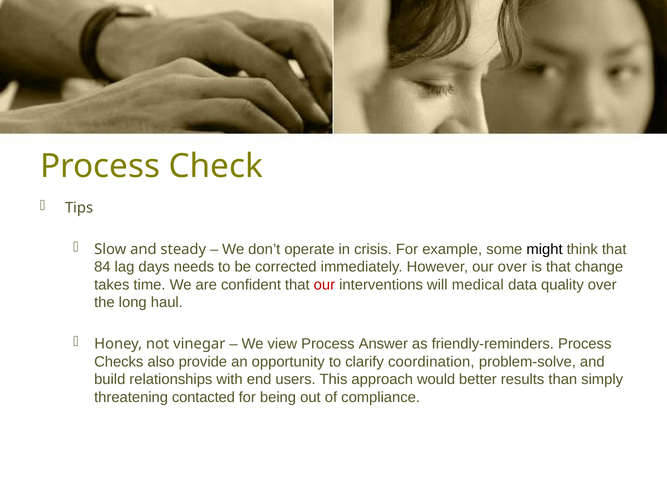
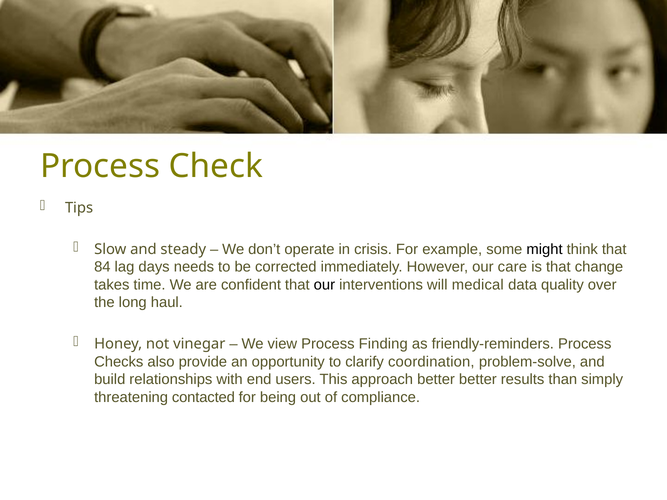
our over: over -> care (512, 267)
our colour: red -> black (324, 285)
Answer: Answer -> Finding (383, 344)
approach would: would -> better (436, 380)
